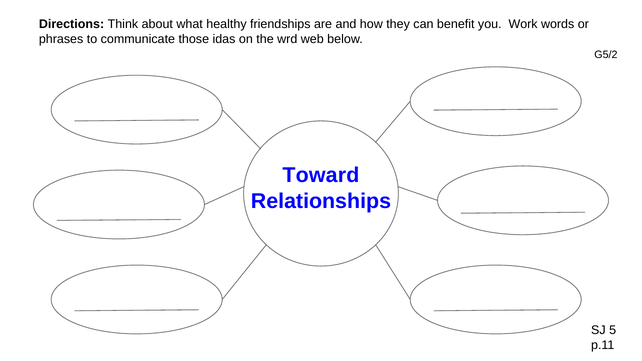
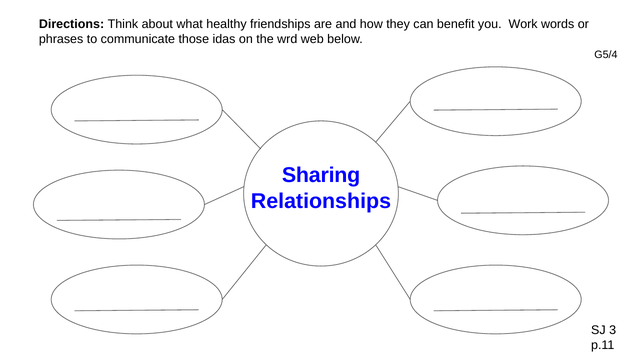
G5/2: G5/2 -> G5/4 (606, 55)
Toward: Toward -> Sharing (321, 176)
5: 5 -> 3 (613, 330)
